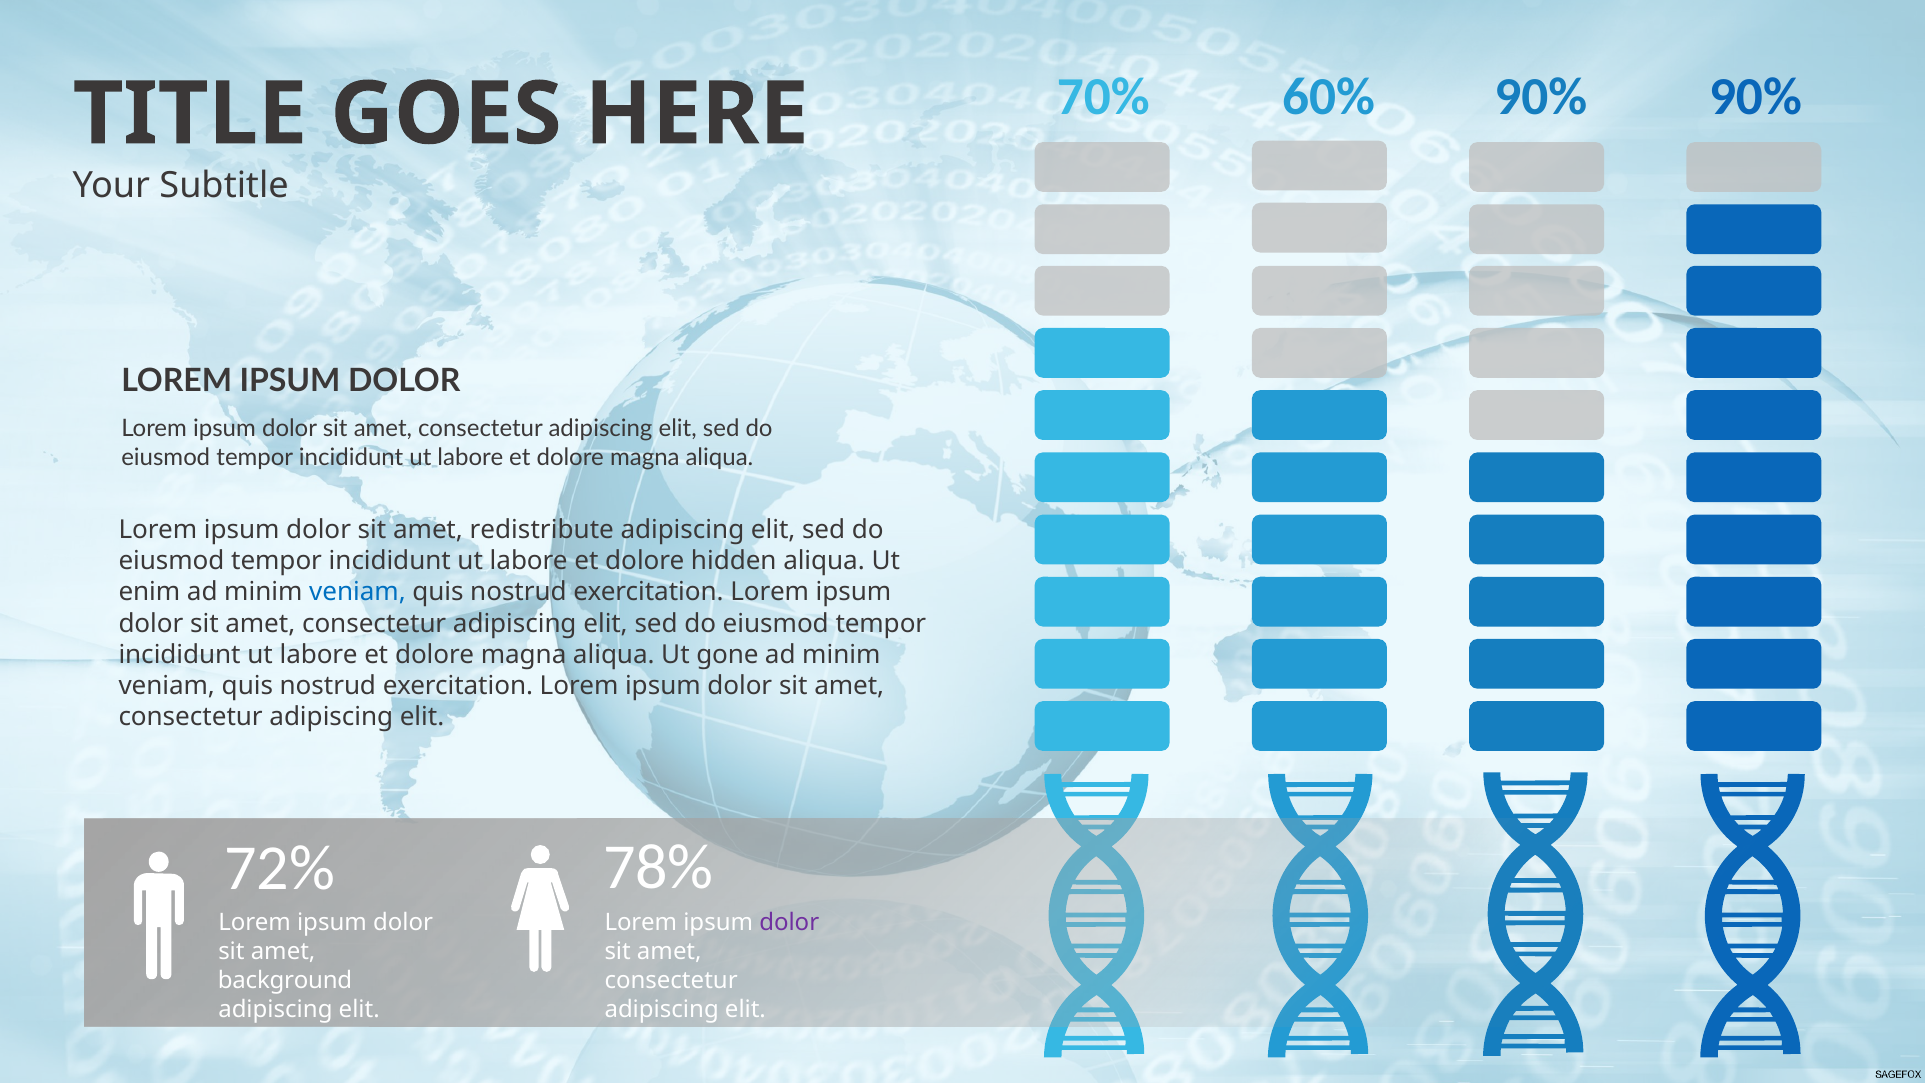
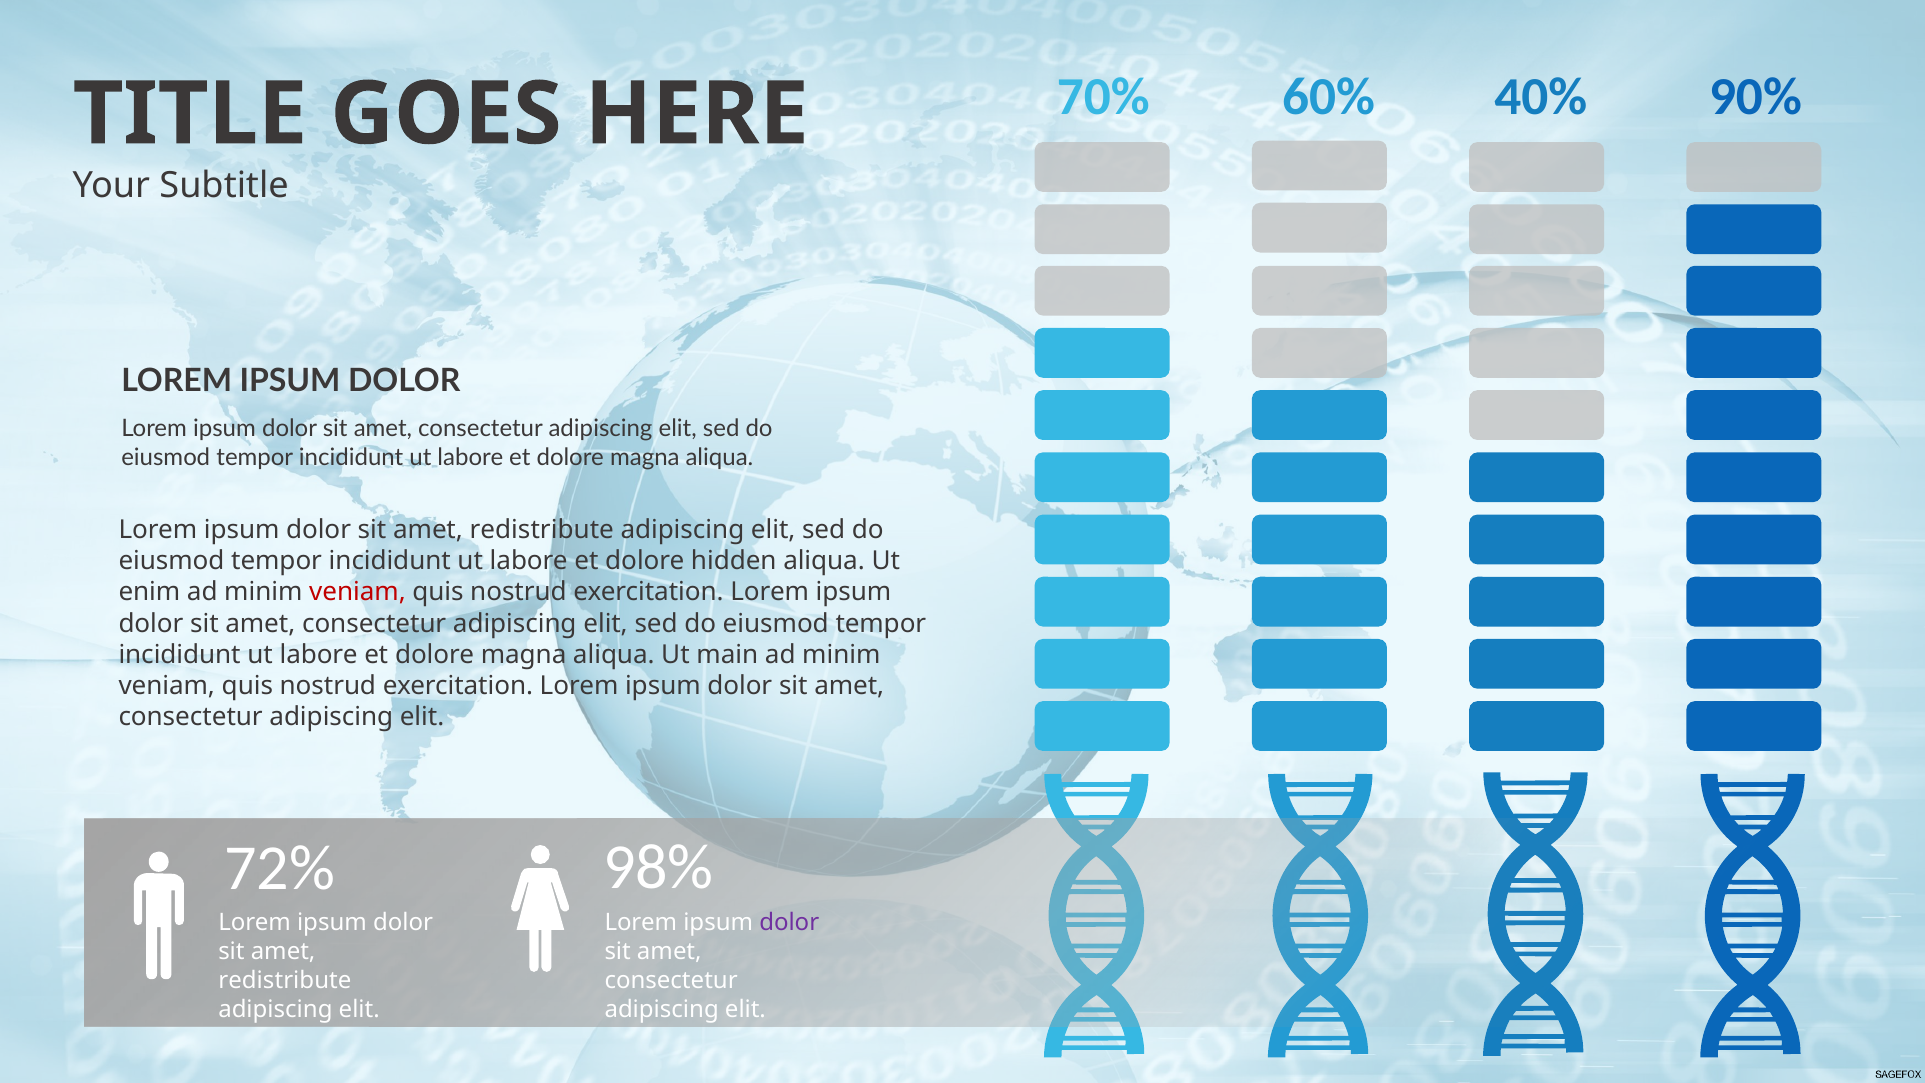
60% 90%: 90% -> 40% (1541, 97)
veniam colour: blue -> red (357, 592)
gone: gone -> main (727, 655)
78%: 78% -> 98% (658, 867)
background: background -> redistribute (285, 980)
